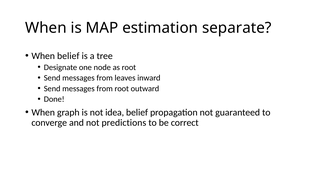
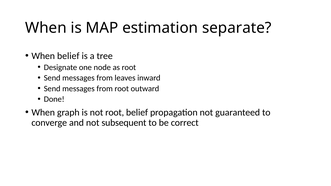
not idea: idea -> root (115, 112)
predictions: predictions -> subsequent (124, 123)
